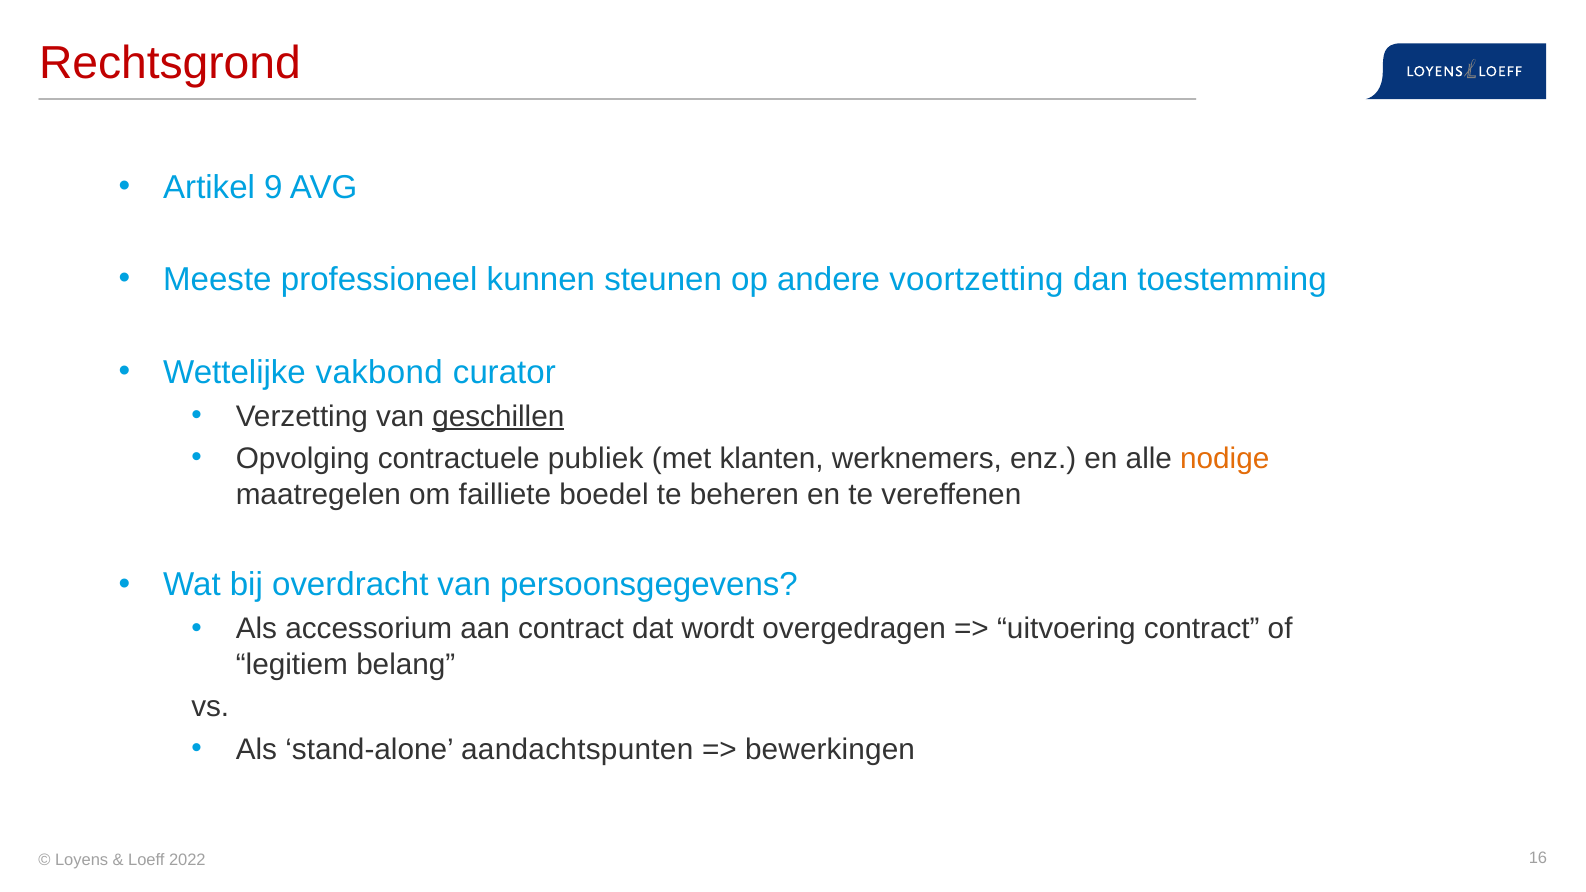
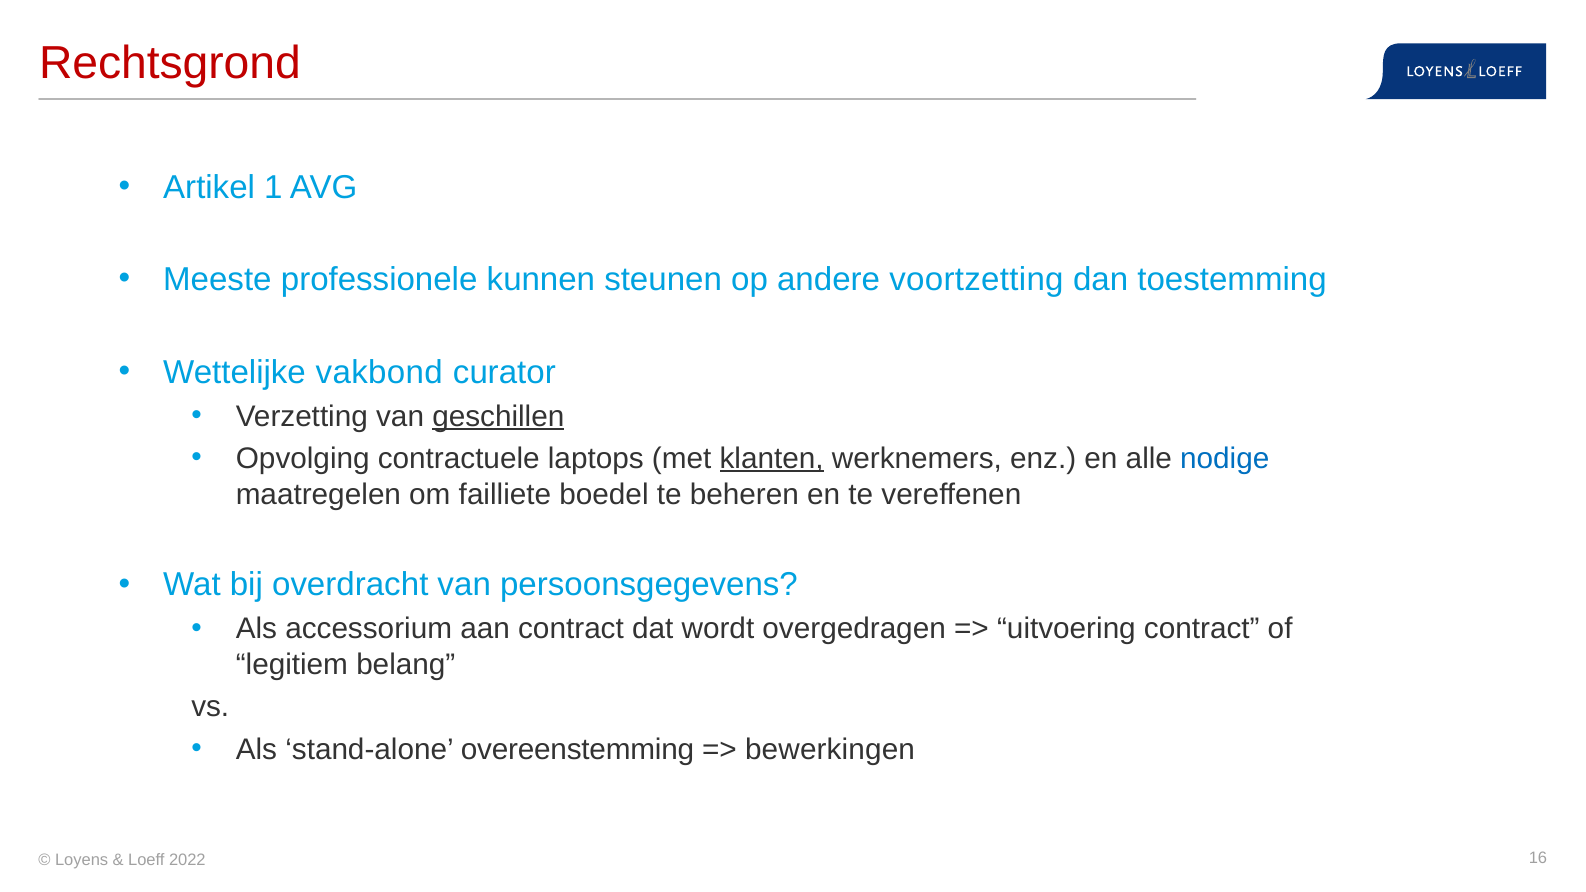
9: 9 -> 1 (273, 187)
professioneel: professioneel -> professionele (379, 280)
publiek: publiek -> laptops (596, 459)
klanten underline: none -> present (772, 459)
nodige colour: orange -> blue (1225, 459)
aandachtspunten: aandachtspunten -> overeenstemming (577, 749)
